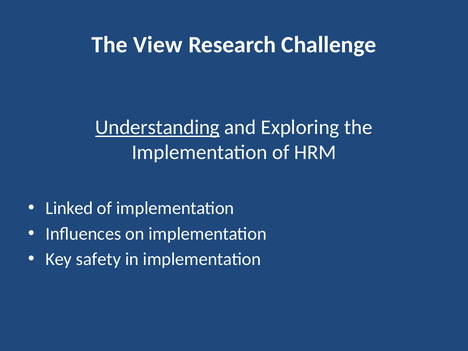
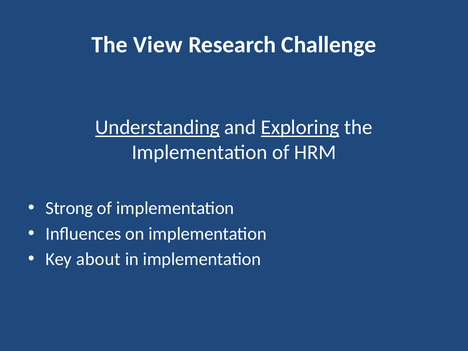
Exploring underline: none -> present (300, 127)
Linked: Linked -> Strong (69, 208)
safety: safety -> about (98, 259)
